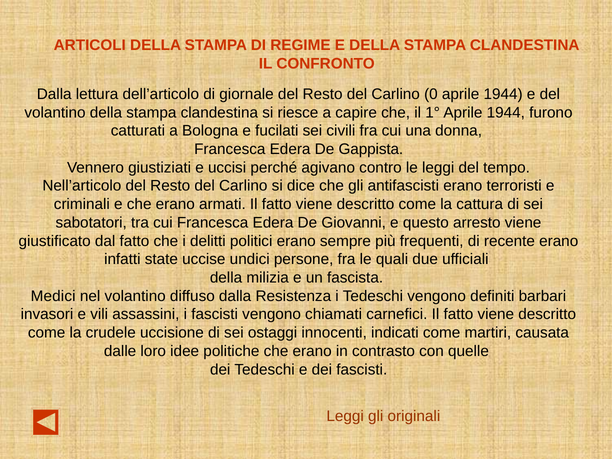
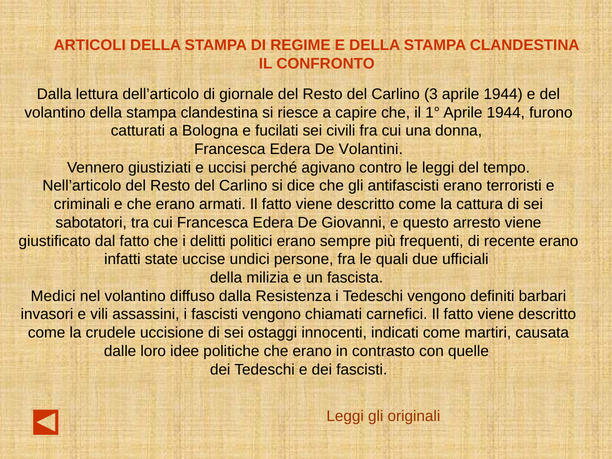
0: 0 -> 3 (431, 94)
Gappista: Gappista -> Volantini (371, 149)
